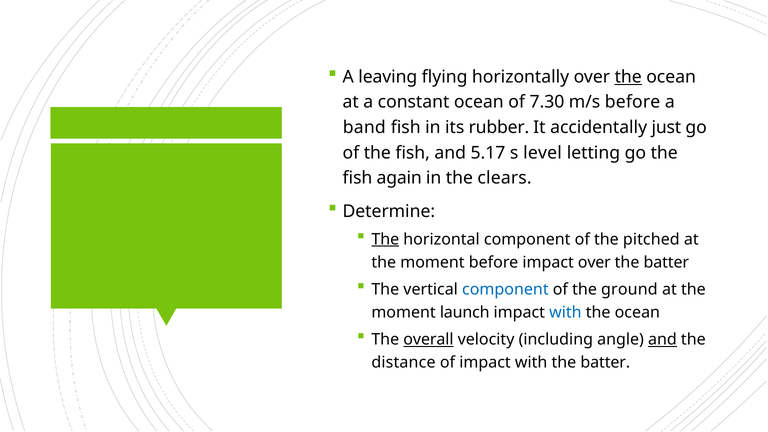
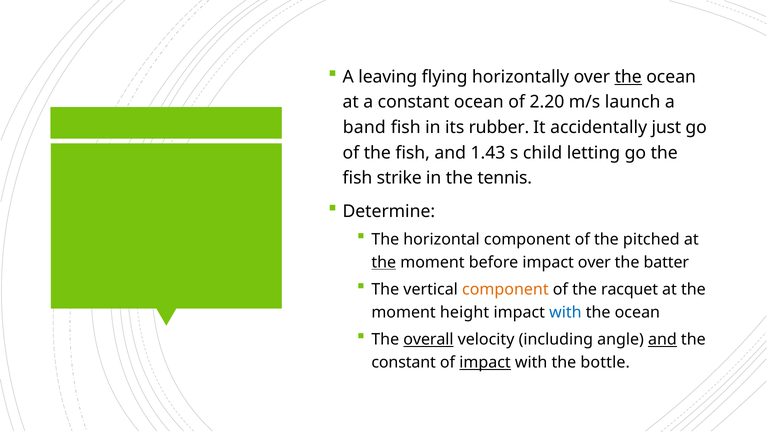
7.30: 7.30 -> 2.20 (547, 102)
m/s before: before -> launch (633, 102)
5.17: 5.17 -> 1.43 (488, 153)
level: level -> child (543, 153)
again: again -> strike (399, 178)
clears: clears -> tennis (505, 178)
The underline: present -> none (385, 239)
the underline: none -> present (384, 262)
component colour: blue -> orange (505, 289)
ground: ground -> racquet (630, 289)
launch: launch -> height (465, 312)
distance: distance -> constant (404, 363)
impact underline: none -> present (485, 363)
with the batter: batter -> bottle (605, 363)
